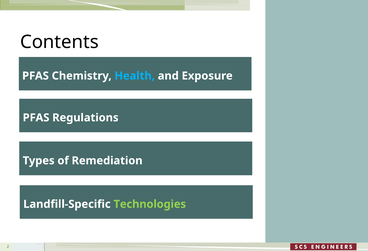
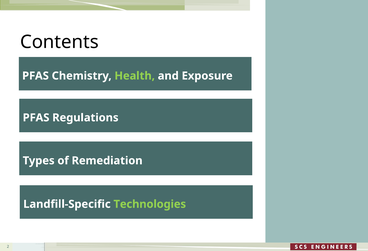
Health colour: light blue -> light green (135, 76)
